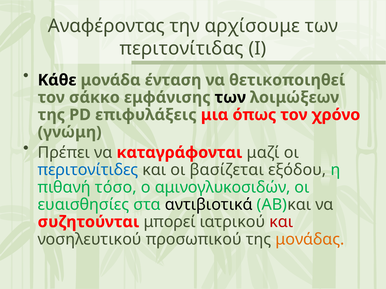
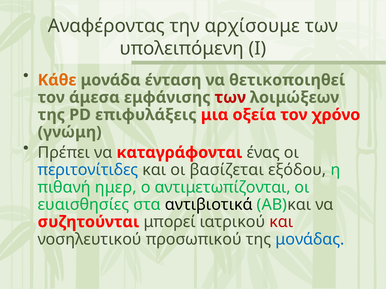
περιτονίτιδας: περιτονίτιδας -> υπολειπόμενη (182, 49)
Κάθε colour: black -> orange (57, 80)
σάκκο: σάκκο -> άμεσα (94, 98)
των colour: black -> red (230, 98)
όπως: όπως -> οξεία (254, 115)
μαζί: μαζί -> ένας (263, 153)
τόσο: τόσο -> ημερ (116, 188)
αμινογλυκοσιδών: αμινογλυκοσιδών -> αντιμετωπίζονται (223, 188)
μονάδας colour: orange -> blue (310, 240)
